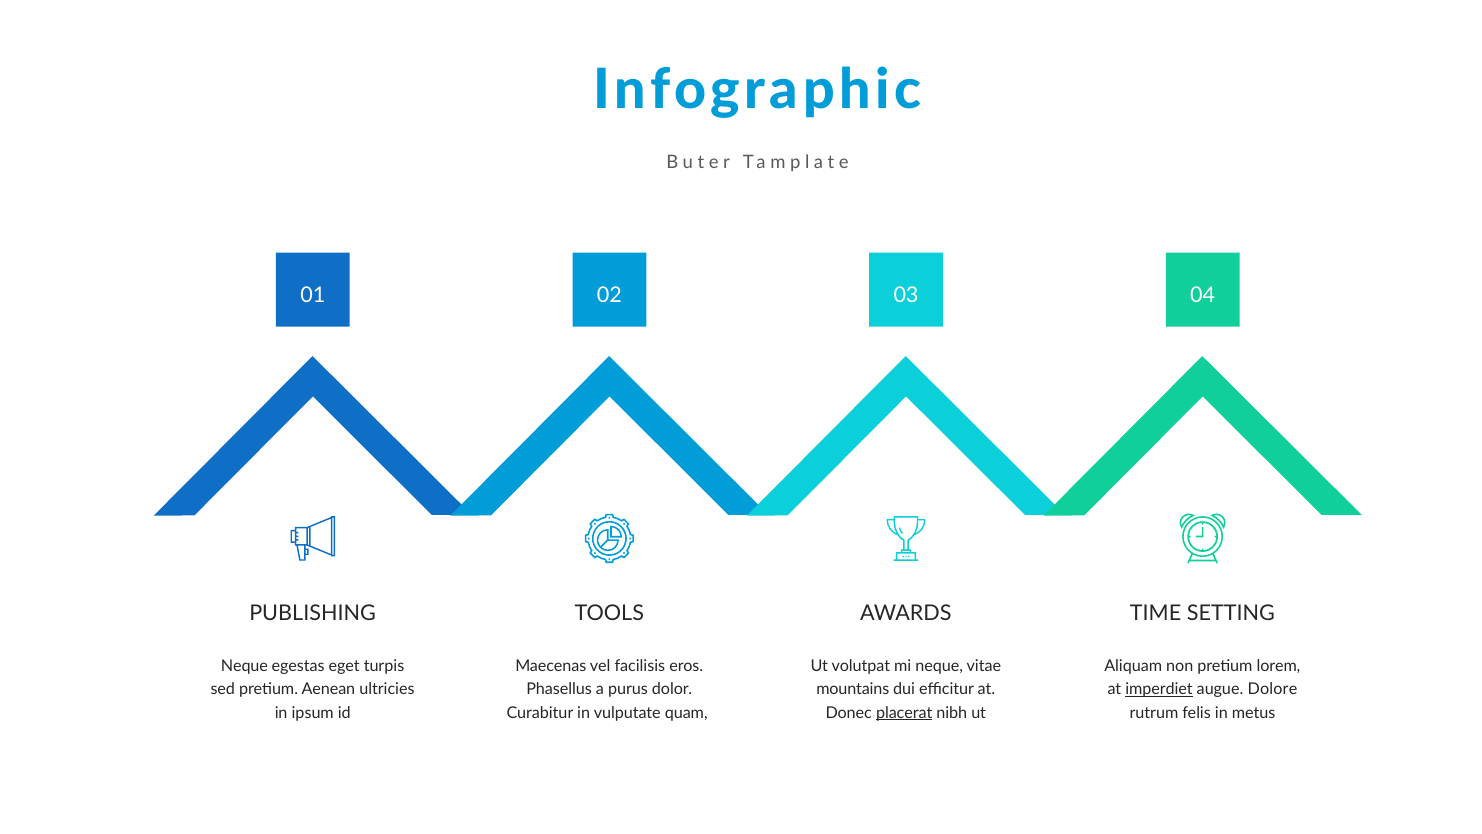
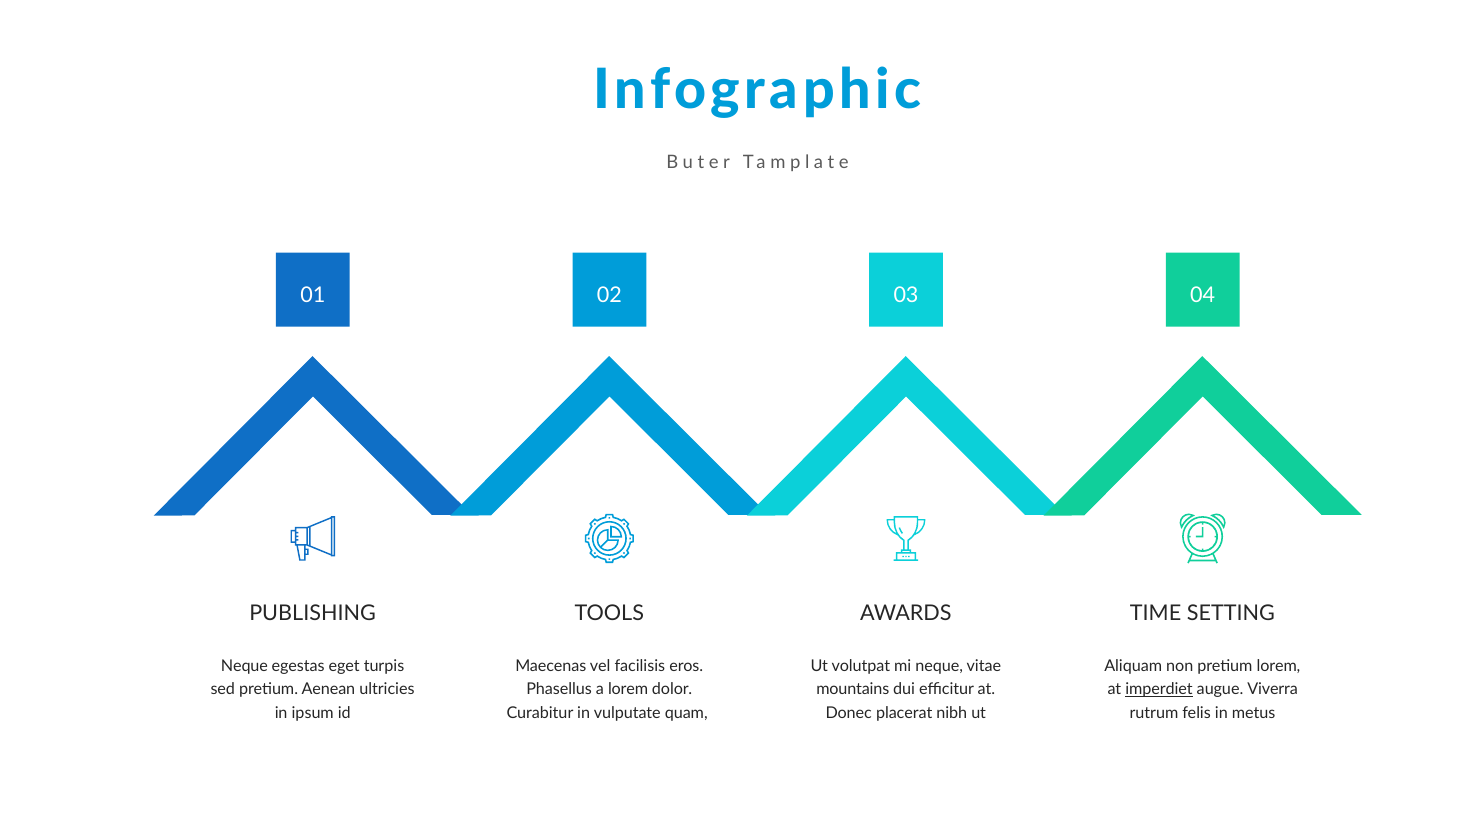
a purus: purus -> lorem (628, 689)
Dolore: Dolore -> Viverra (1273, 689)
placerat underline: present -> none (904, 713)
